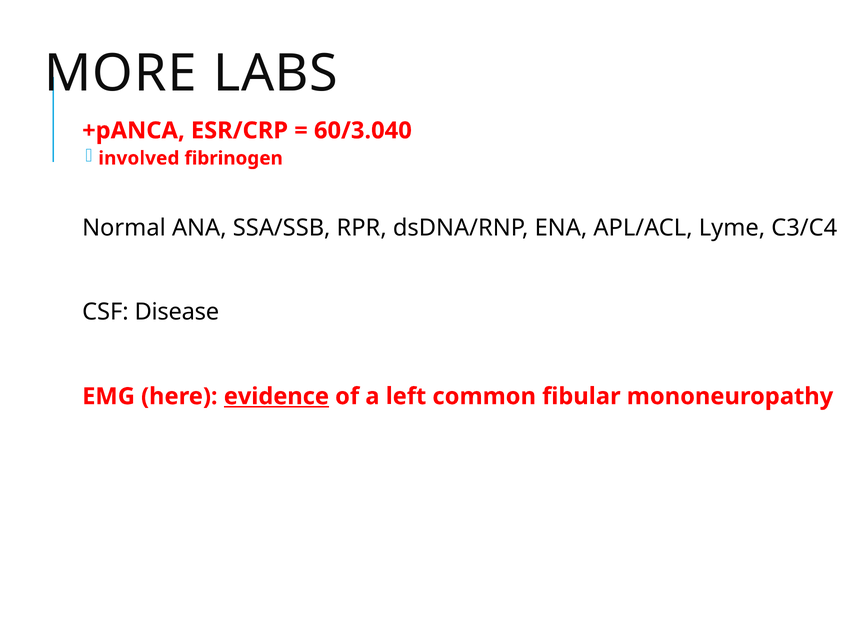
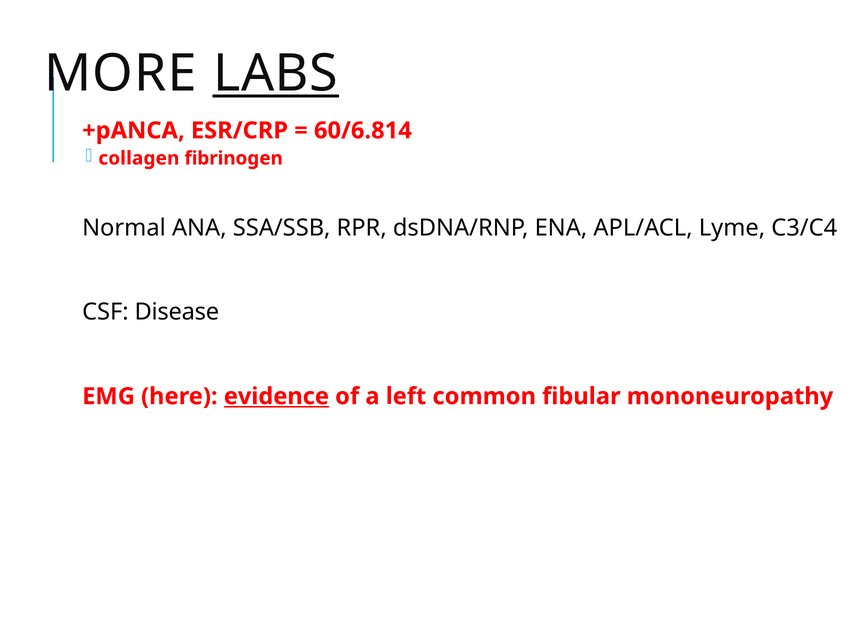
LABS underline: none -> present (275, 73)
60/3.040: 60/3.040 -> 60/6.814 (363, 131)
involved: involved -> collagen (139, 158)
